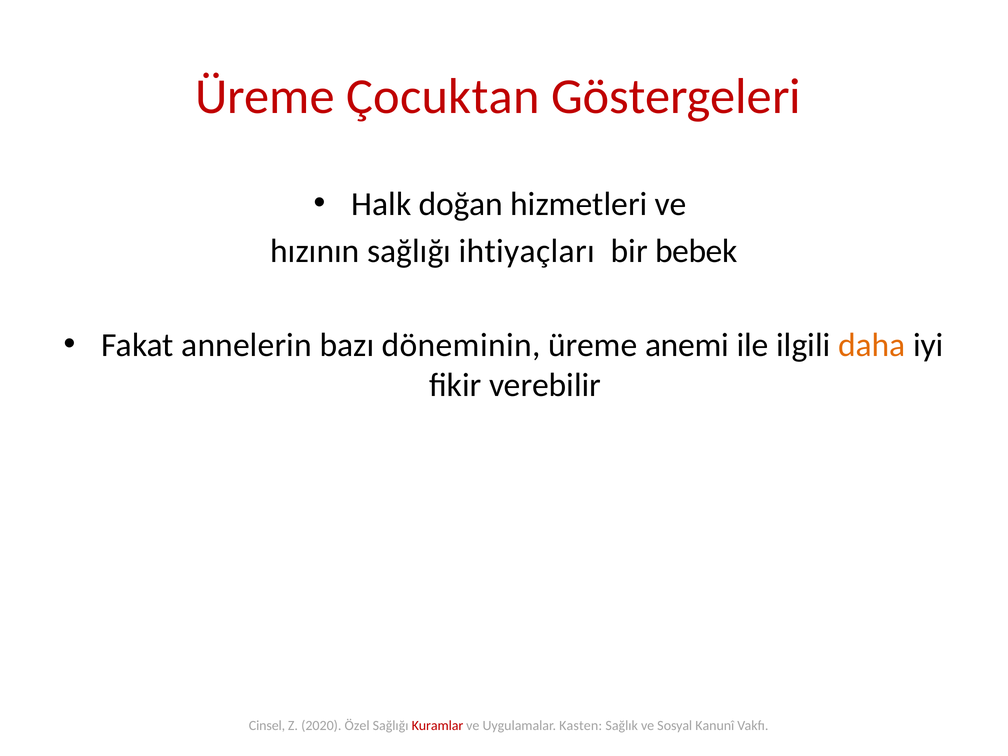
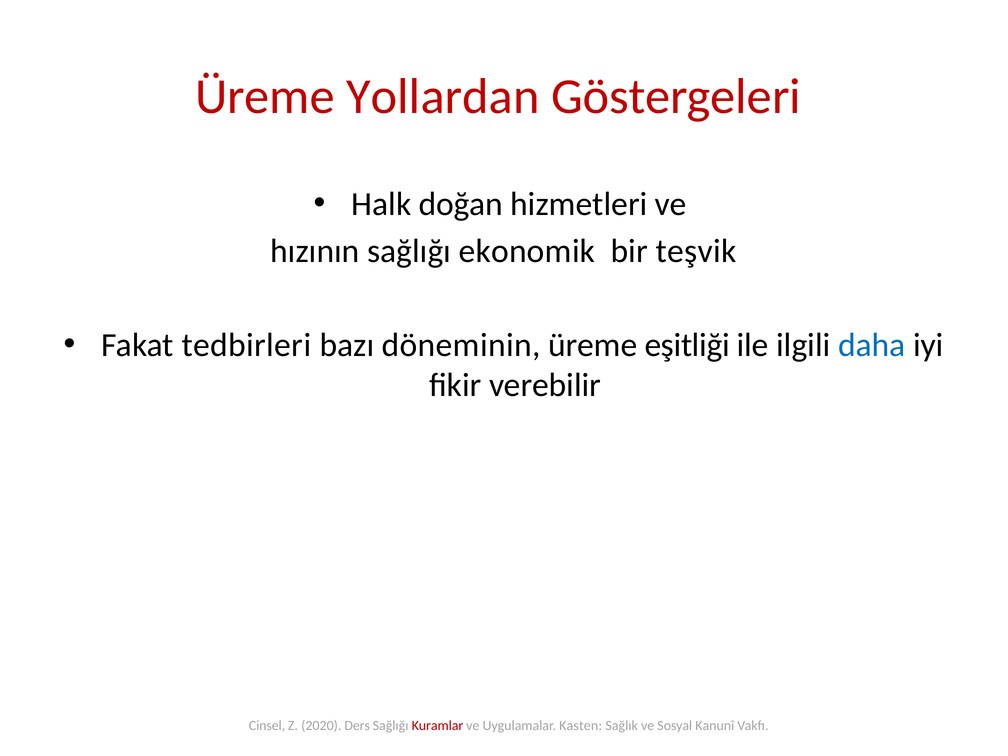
Çocuktan: Çocuktan -> Yollardan (443, 97)
ihtiyaçları: ihtiyaçları -> ekonomik (527, 251)
bebek: bebek -> teşvik (696, 251)
annelerin: annelerin -> tedbirleri (246, 345)
anemi: anemi -> eşitliği (687, 345)
daha colour: orange -> blue (872, 345)
Özel: Özel -> Ders (357, 726)
